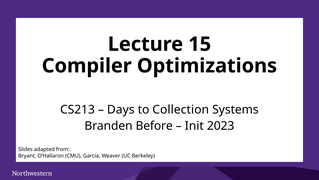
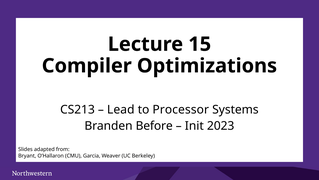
Days: Days -> Lead (121, 109)
Collection: Collection -> Processor (181, 109)
